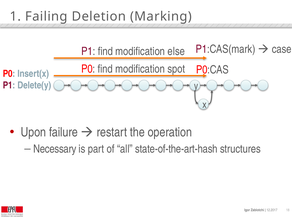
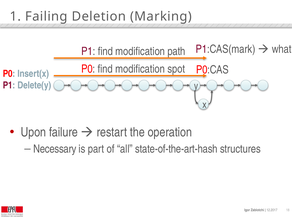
else: else -> path (176, 51)
case: case -> what (282, 49)
